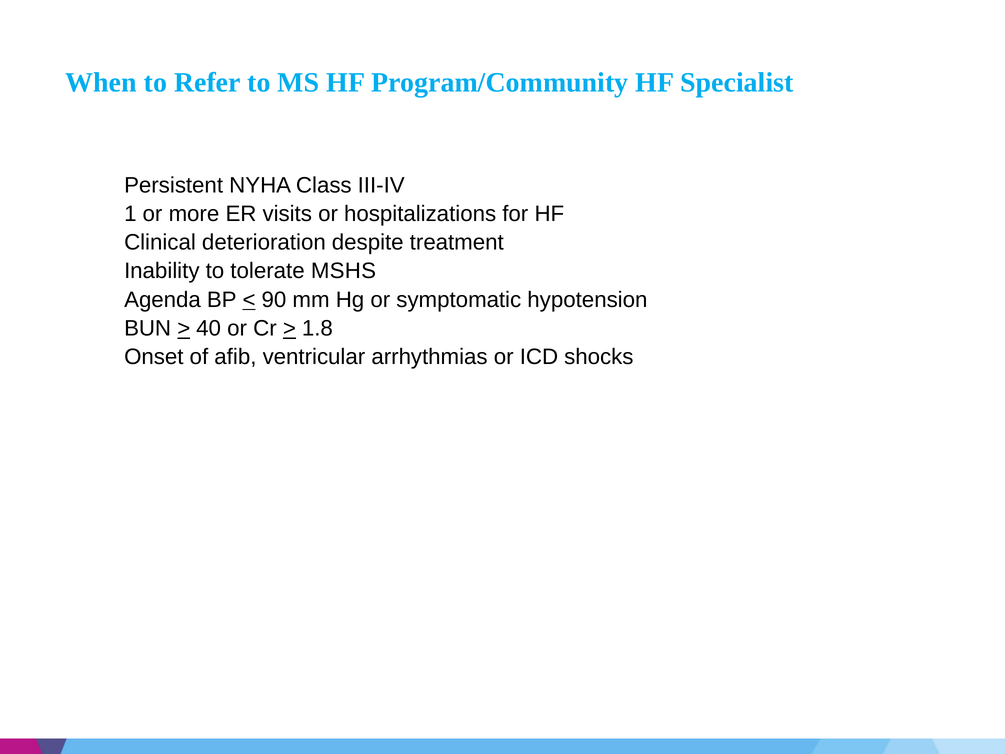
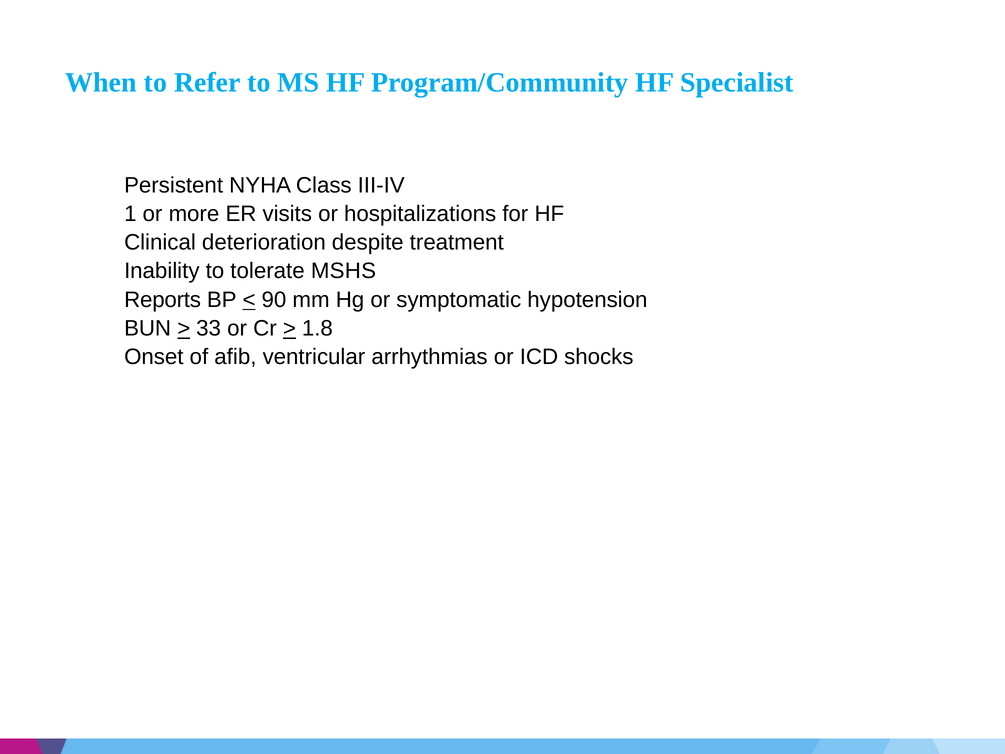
Agenda: Agenda -> Reports (163, 300)
40: 40 -> 33 (209, 328)
